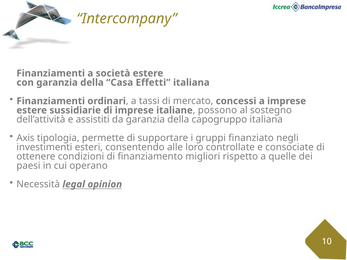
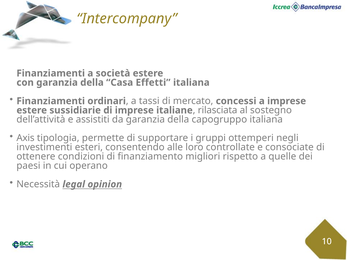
possono: possono -> rilasciata (218, 110)
finanziato: finanziato -> ottemperi (251, 138)
